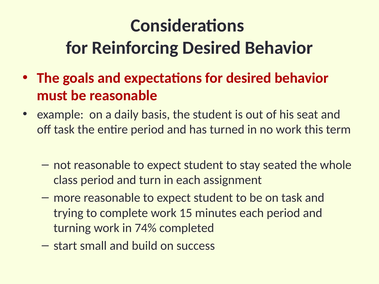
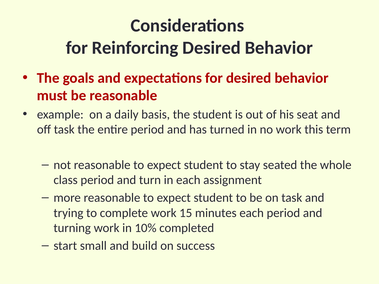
74%: 74% -> 10% (146, 228)
